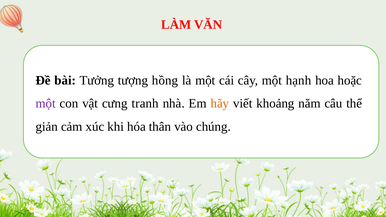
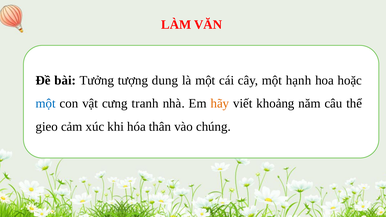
hồng: hồng -> dung (165, 80)
một colour: purple -> blue (46, 104)
giản: giản -> gieo (47, 127)
